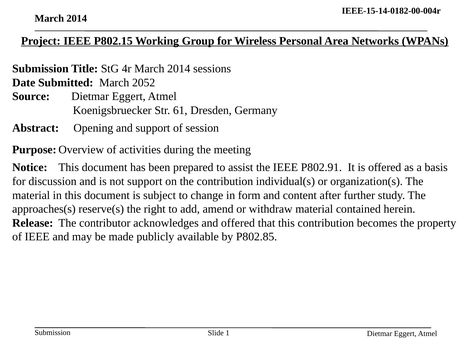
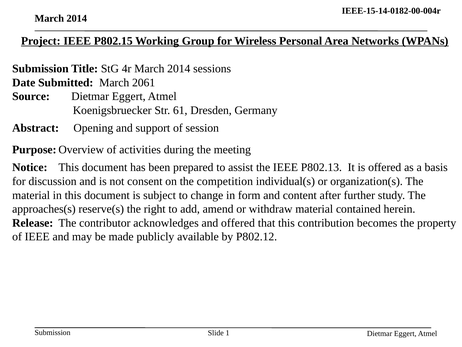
2052: 2052 -> 2061 (144, 82)
P802.91: P802.91 -> P802.13 (321, 167)
not support: support -> consent (145, 181)
the contribution: contribution -> competition (225, 181)
P802.85: P802.85 -> P802.12 (257, 236)
